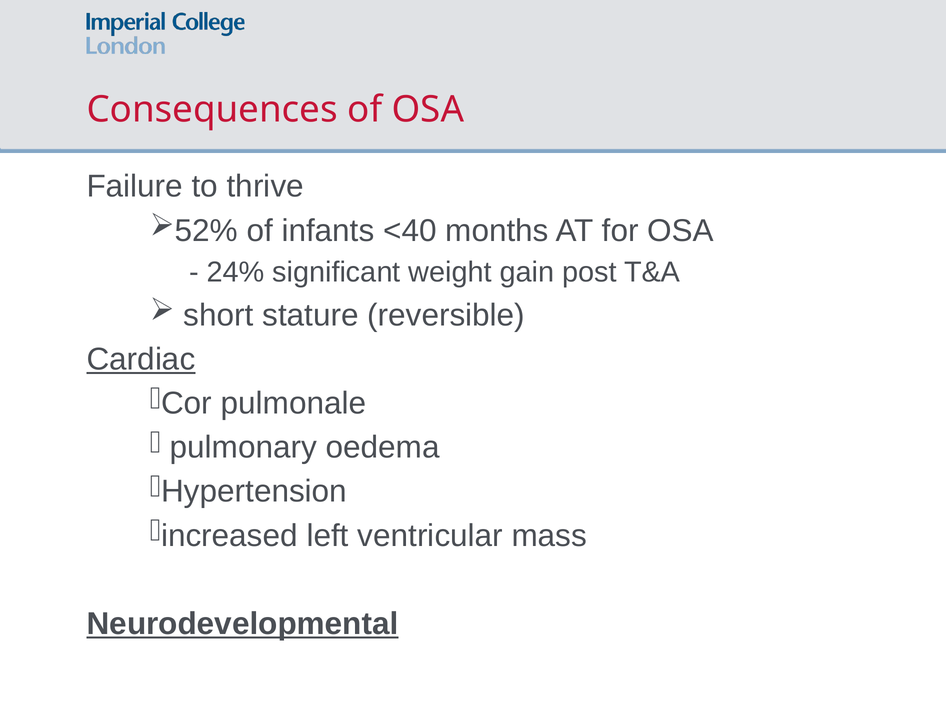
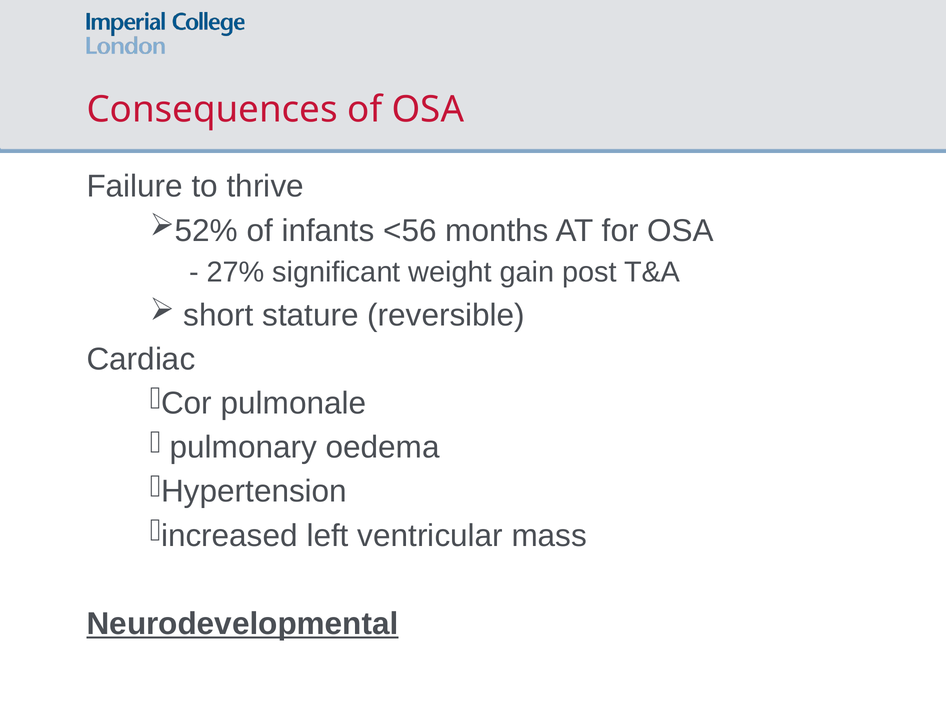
<40: <40 -> <56 (410, 231)
24%: 24% -> 27% (236, 273)
Cardiac underline: present -> none (141, 360)
